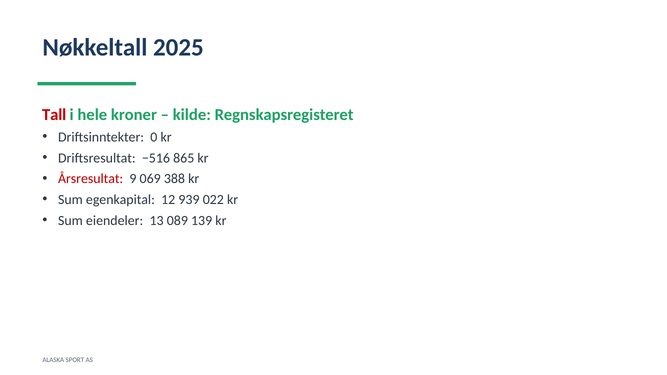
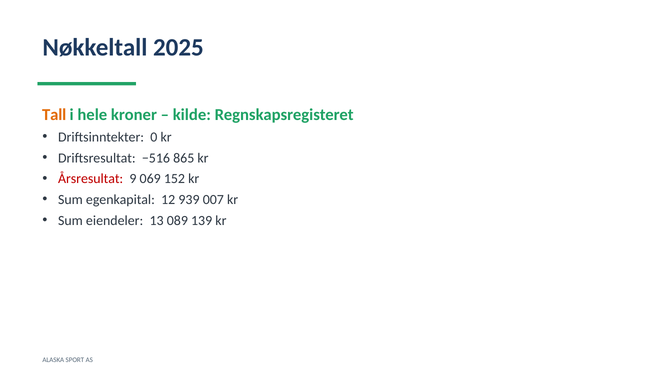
Tall colour: red -> orange (54, 115)
388: 388 -> 152 (174, 179)
022: 022 -> 007 (213, 200)
